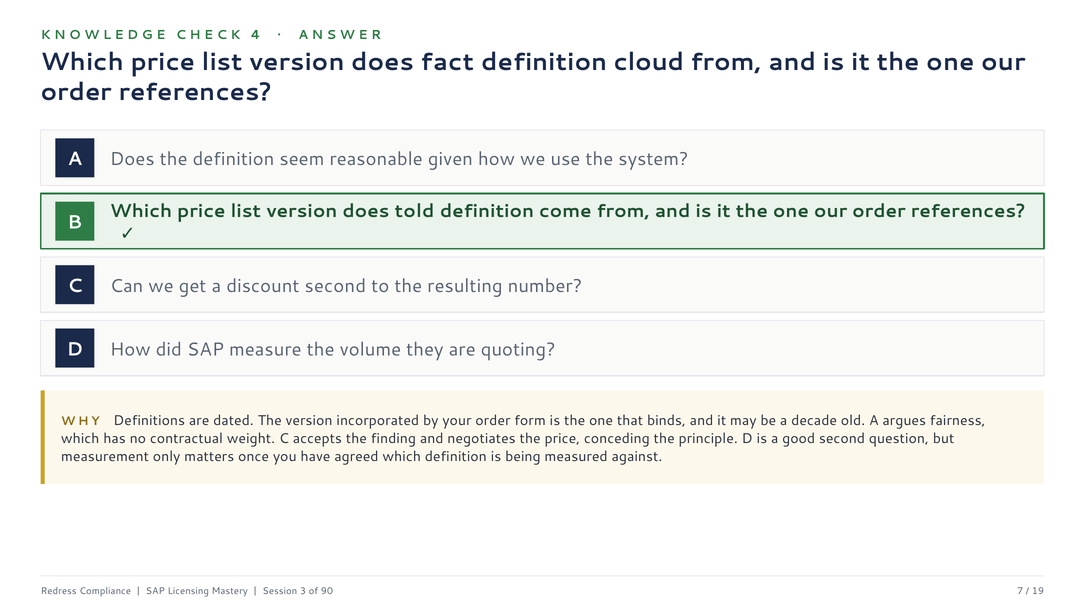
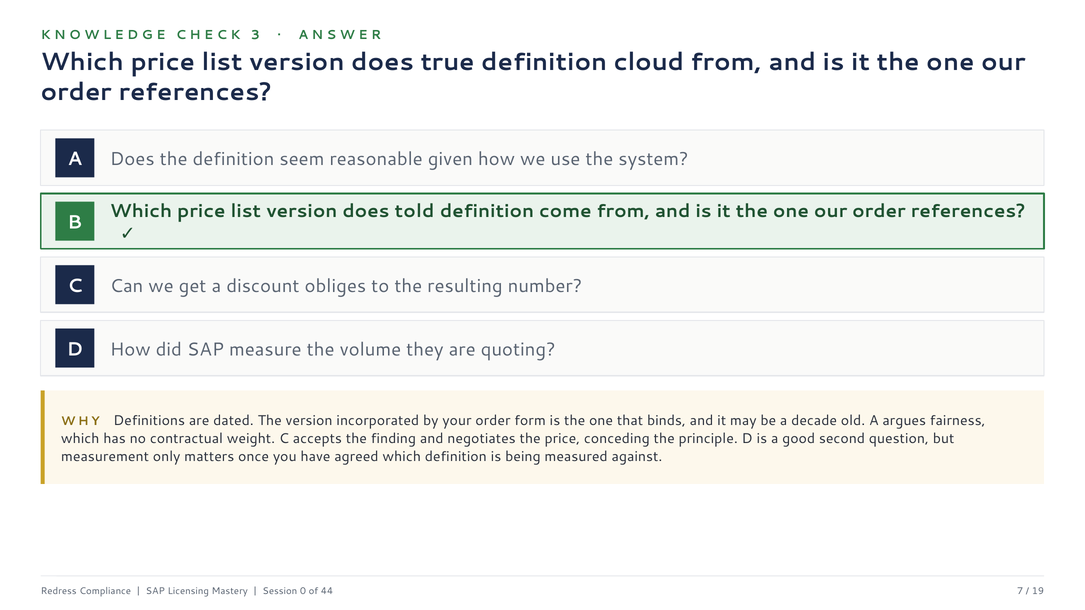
4: 4 -> 3 (255, 35)
fact: fact -> true (448, 62)
discount second: second -> obliges (335, 286)
3: 3 -> 0 (303, 591)
90: 90 -> 44 (327, 591)
